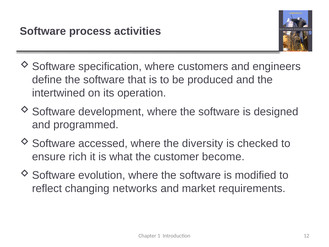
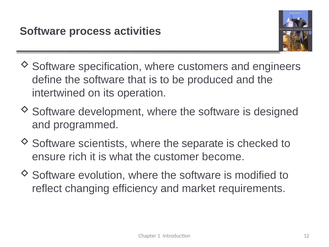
accessed: accessed -> scientists (103, 143)
diversity: diversity -> separate (203, 143)
networks: networks -> efficiency (135, 188)
